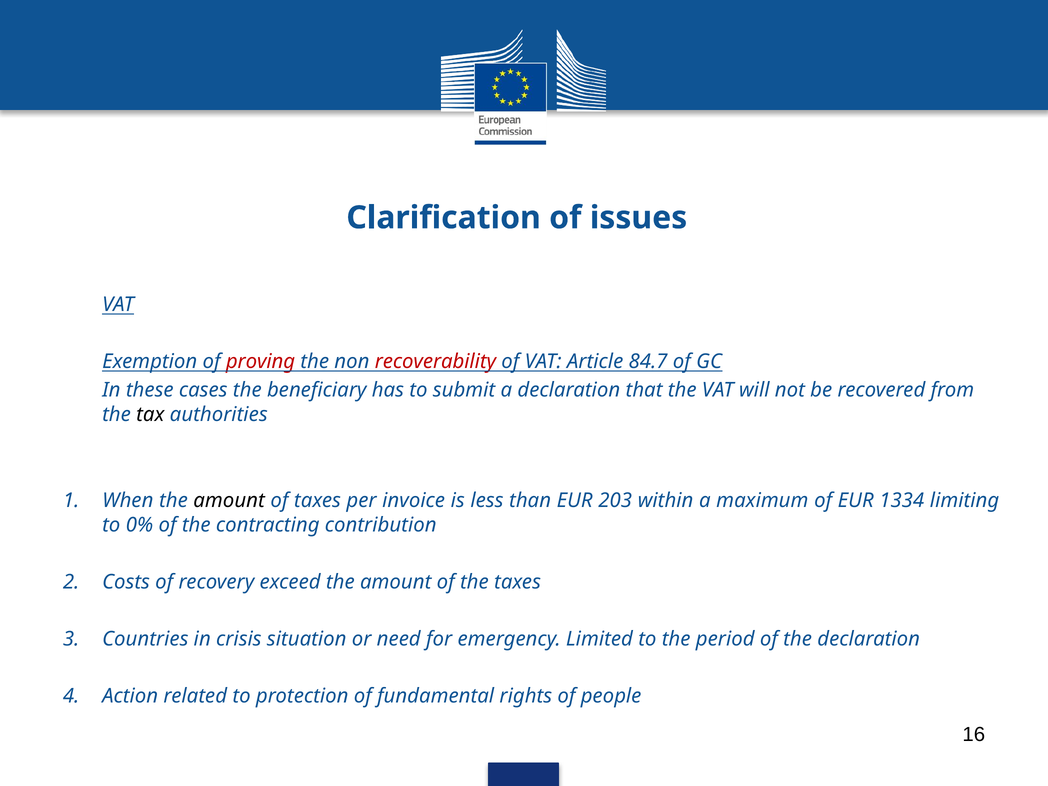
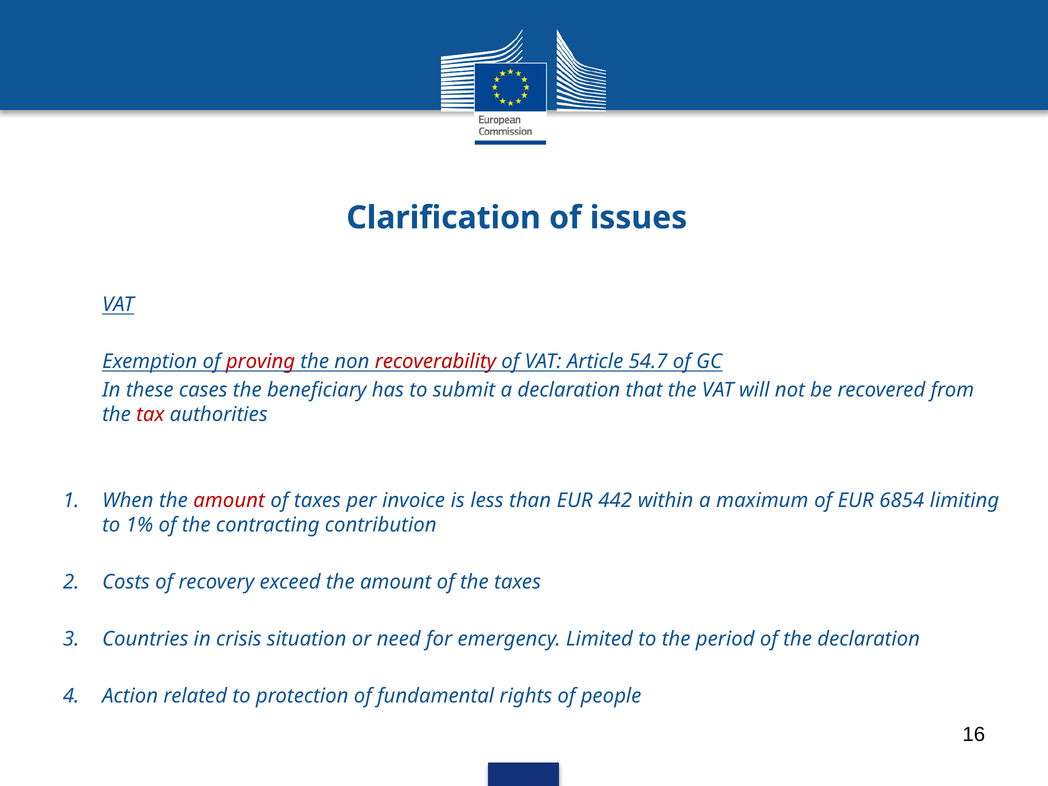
84.7: 84.7 -> 54.7 (648, 362)
tax colour: black -> red (150, 415)
amount colour: black -> red (229, 500)
203: 203 -> 442 (615, 500)
1334: 1334 -> 6854 (902, 500)
0%: 0% -> 1% (139, 525)
